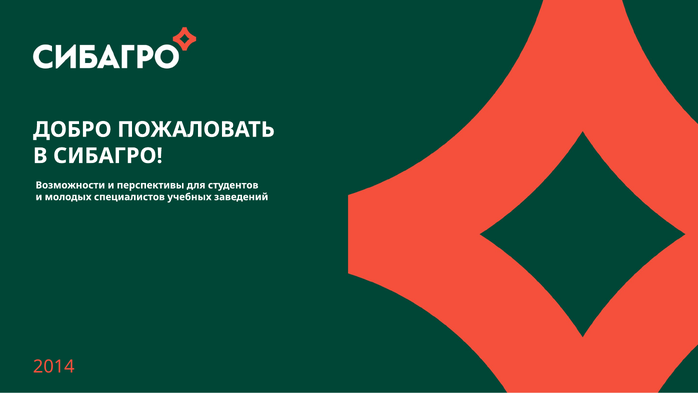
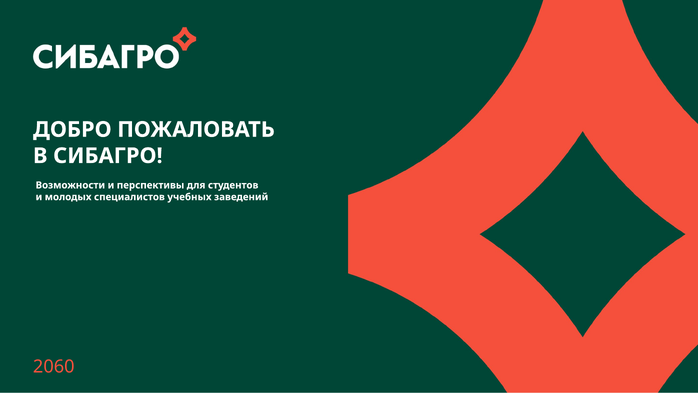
2014: 2014 -> 2060 (54, 367)
